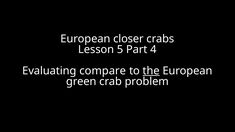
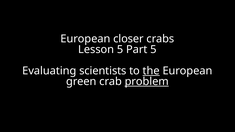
Part 4: 4 -> 5 (153, 49)
compare: compare -> scientists (103, 71)
problem underline: none -> present (147, 82)
